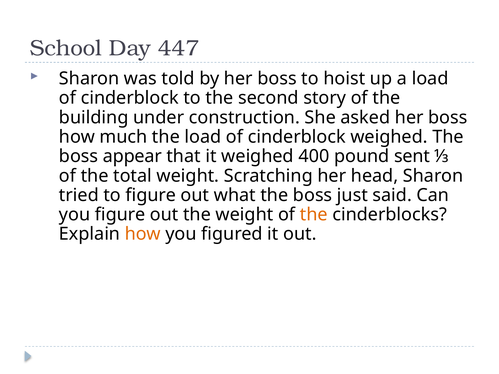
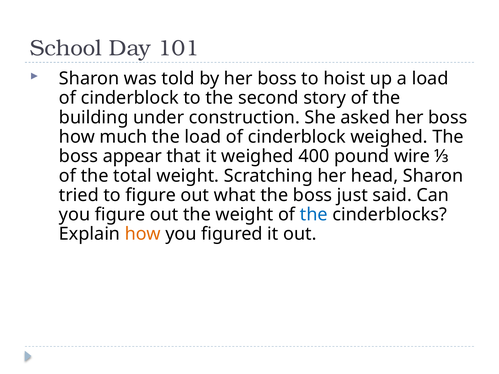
447: 447 -> 101 (179, 48)
sent: sent -> wire (412, 156)
the colour: orange -> blue (314, 215)
